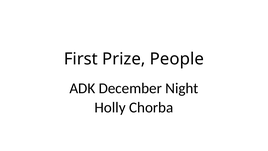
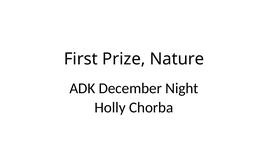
People: People -> Nature (177, 59)
